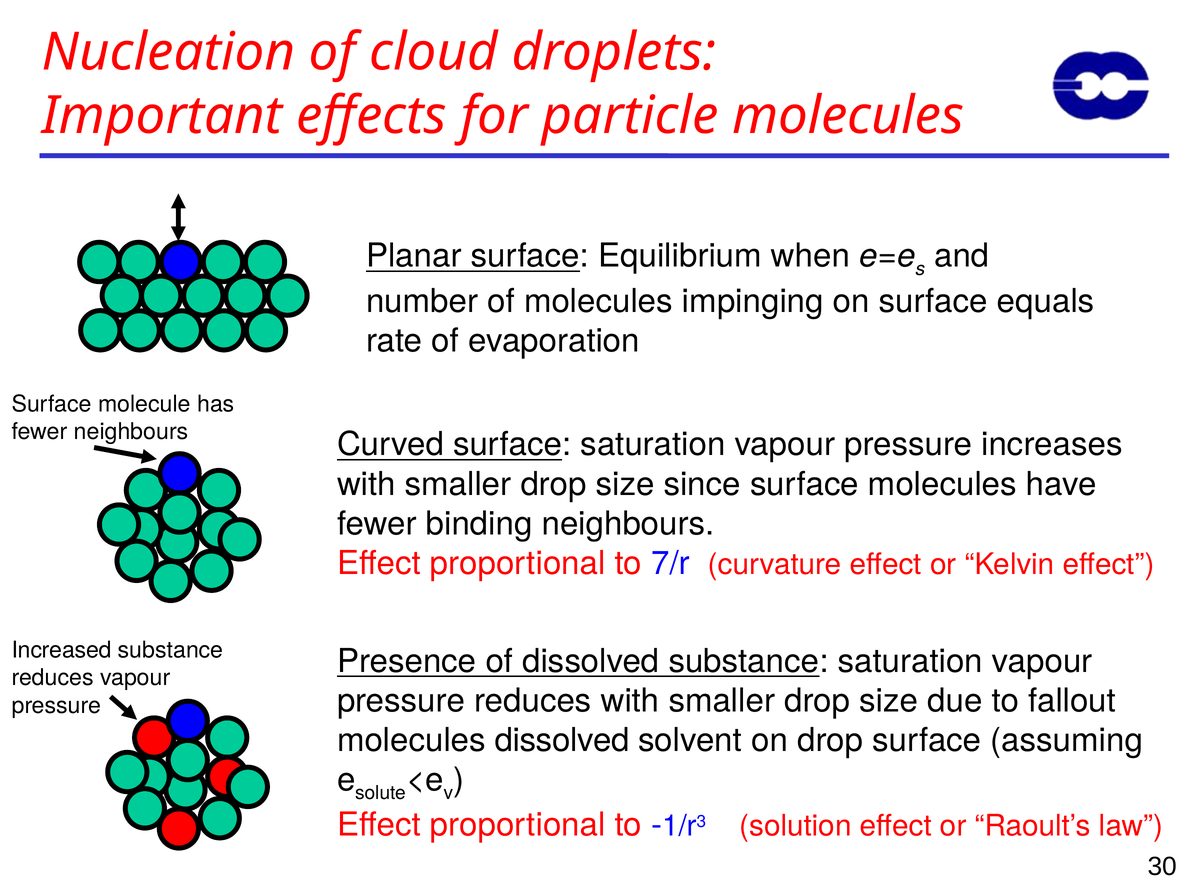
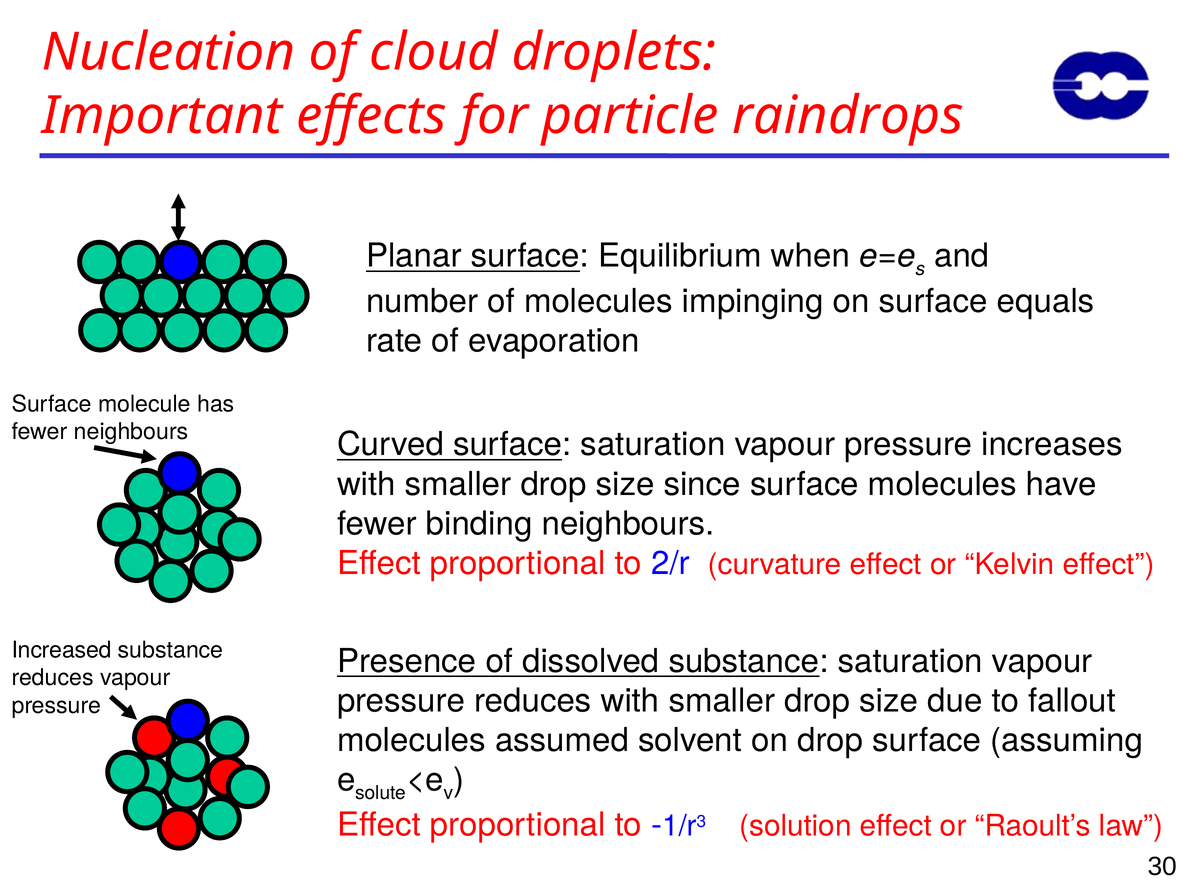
particle molecules: molecules -> raindrops (848, 116)
7/r: 7/r -> 2/r (671, 564)
molecules dissolved: dissolved -> assumed (562, 741)
